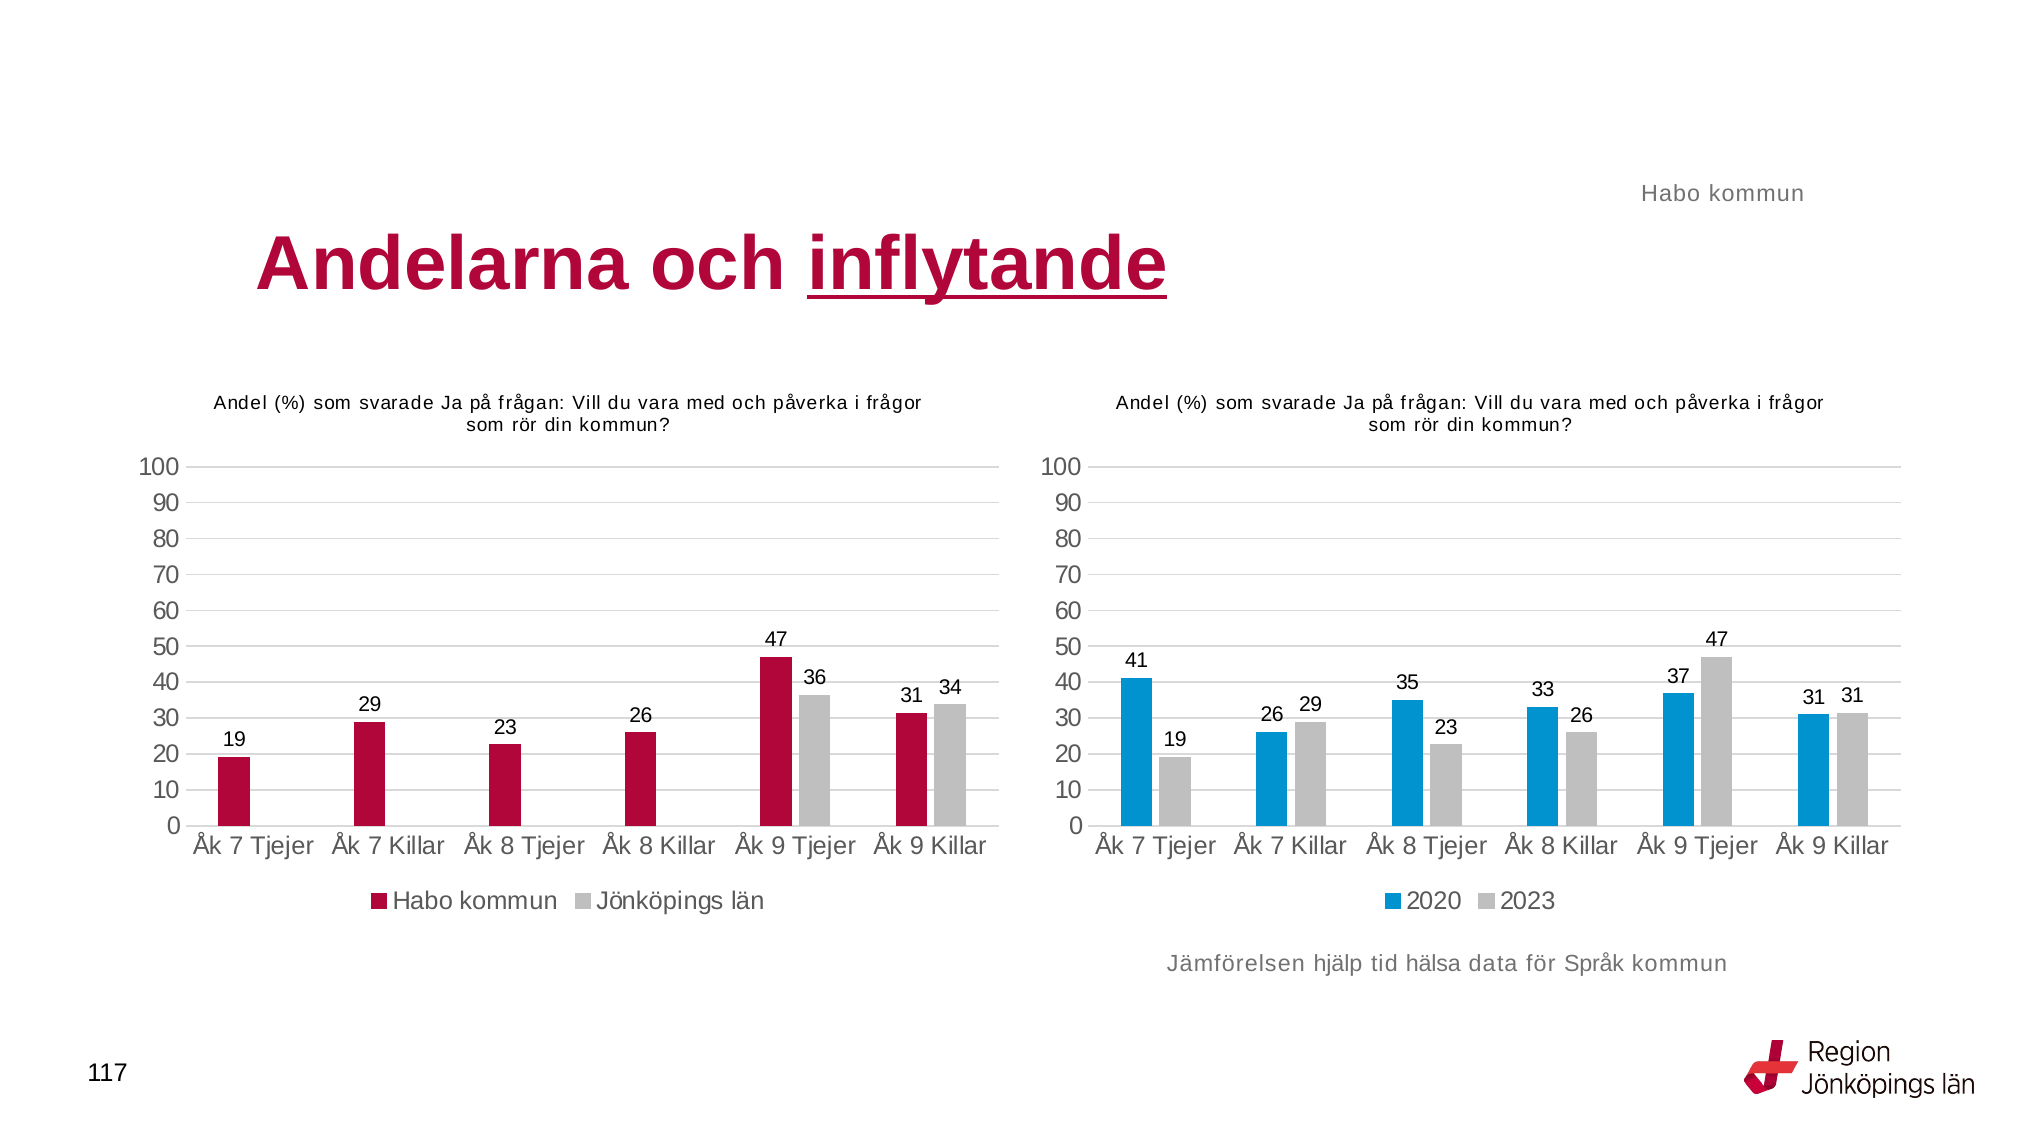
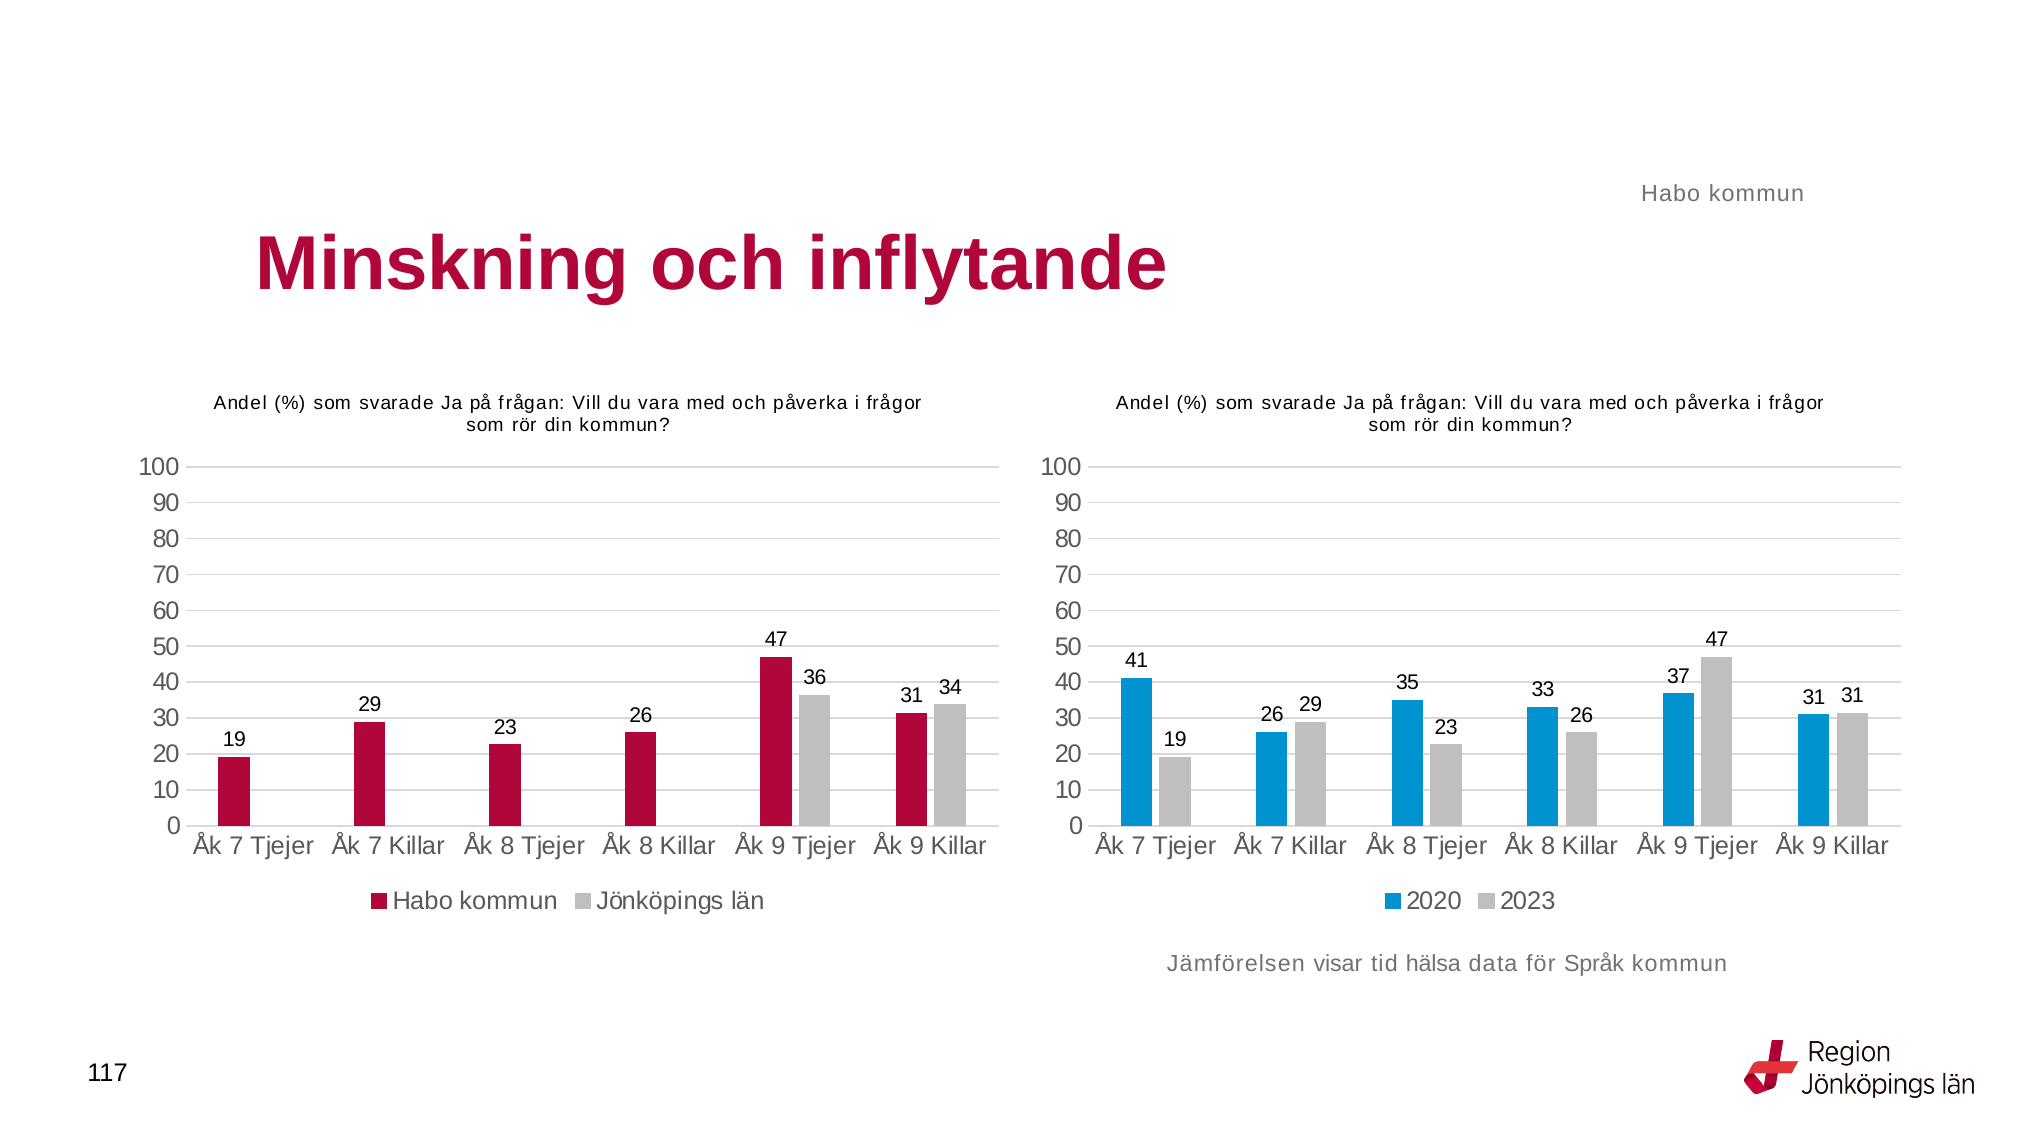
Andelarna: Andelarna -> Minskning (443, 264)
inflytande underline: present -> none (987, 264)
hjälp: hjälp -> visar (1338, 963)
